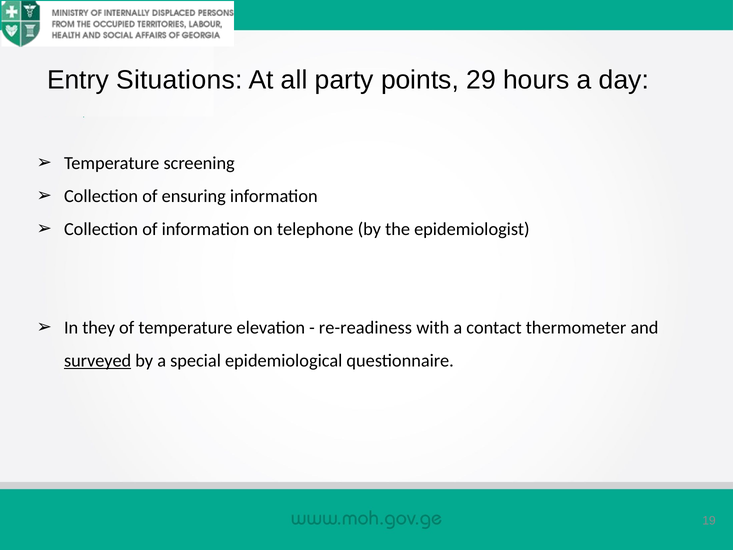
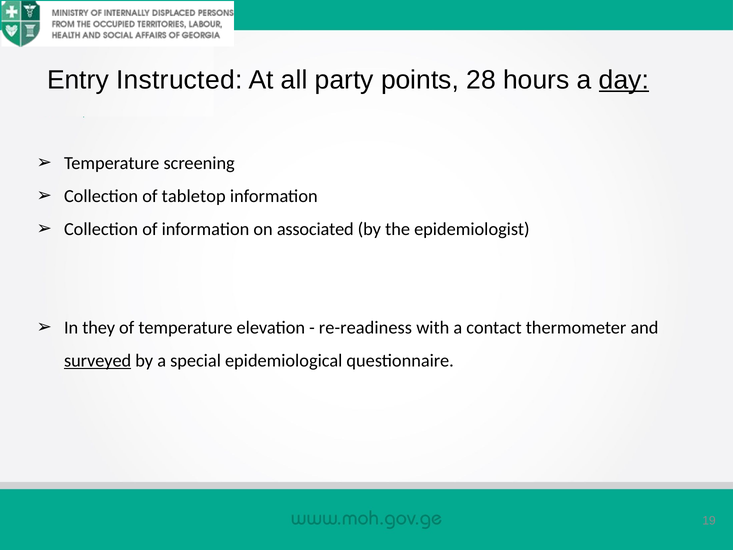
Situations: Situations -> Instructed (179, 80)
29: 29 -> 28 (481, 80)
day underline: none -> present (624, 80)
ensuring: ensuring -> tabletop (194, 196)
telephone: telephone -> associated (315, 229)
